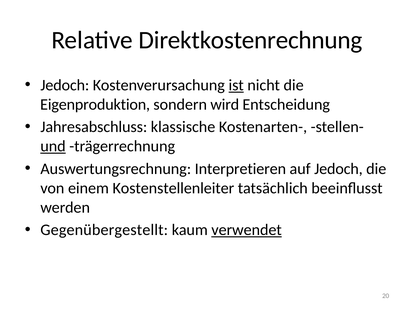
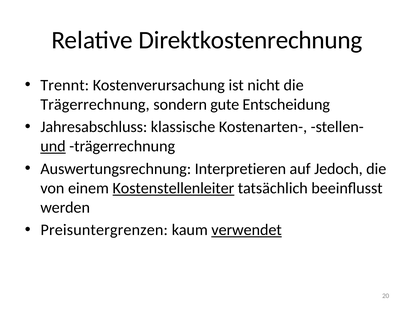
Jedoch: Jedoch -> Trennt (65, 85)
ist underline: present -> none (236, 85)
Eigenproduktion: Eigenproduktion -> Trägerrechnung (95, 105)
wird: wird -> gute (225, 105)
Kostenstellenleiter underline: none -> present (173, 188)
Gegenübergestellt: Gegenübergestellt -> Preisuntergrenzen (104, 230)
